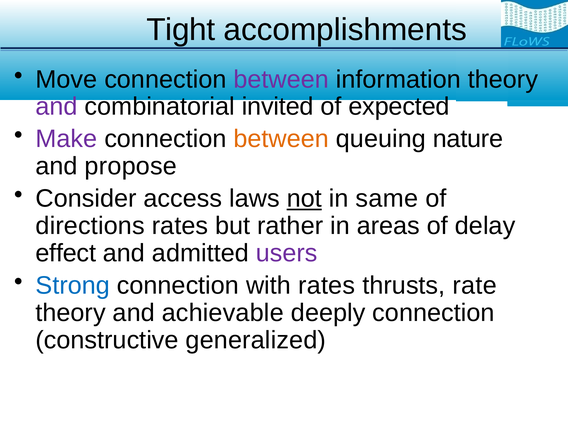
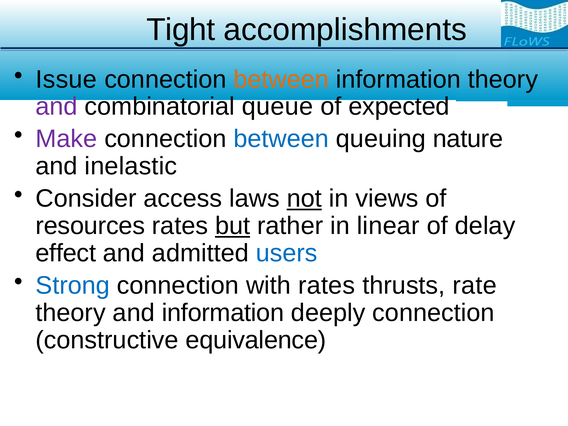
Move: Move -> Issue (66, 79)
between colour: purple -> orange (281, 79)
invited: invited -> queue (277, 107)
between colour: orange -> blue (281, 139)
propose: propose -> inelastic (131, 166)
same: same -> views (387, 199)
directions: directions -> resources (90, 226)
but underline: none -> present (233, 226)
areas: areas -> linear (388, 226)
users colour: purple -> blue (287, 253)
and achievable: achievable -> information (223, 313)
generalized: generalized -> equivalence (256, 340)
